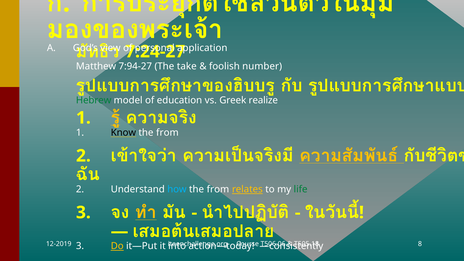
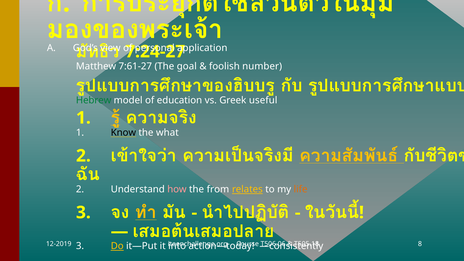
7:94-27: 7:94-27 -> 7:61-27 (135, 66)
take: take -> goal (187, 66)
realize: realize -> useful (263, 100)
from: from -> what (167, 133)
how colour: light blue -> pink (177, 189)
life colour: green -> orange (301, 189)
